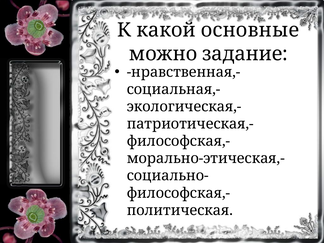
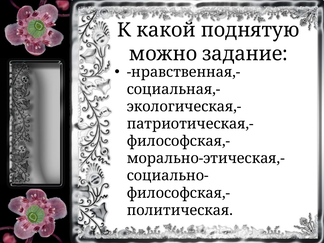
основные: основные -> поднятую (250, 30)
